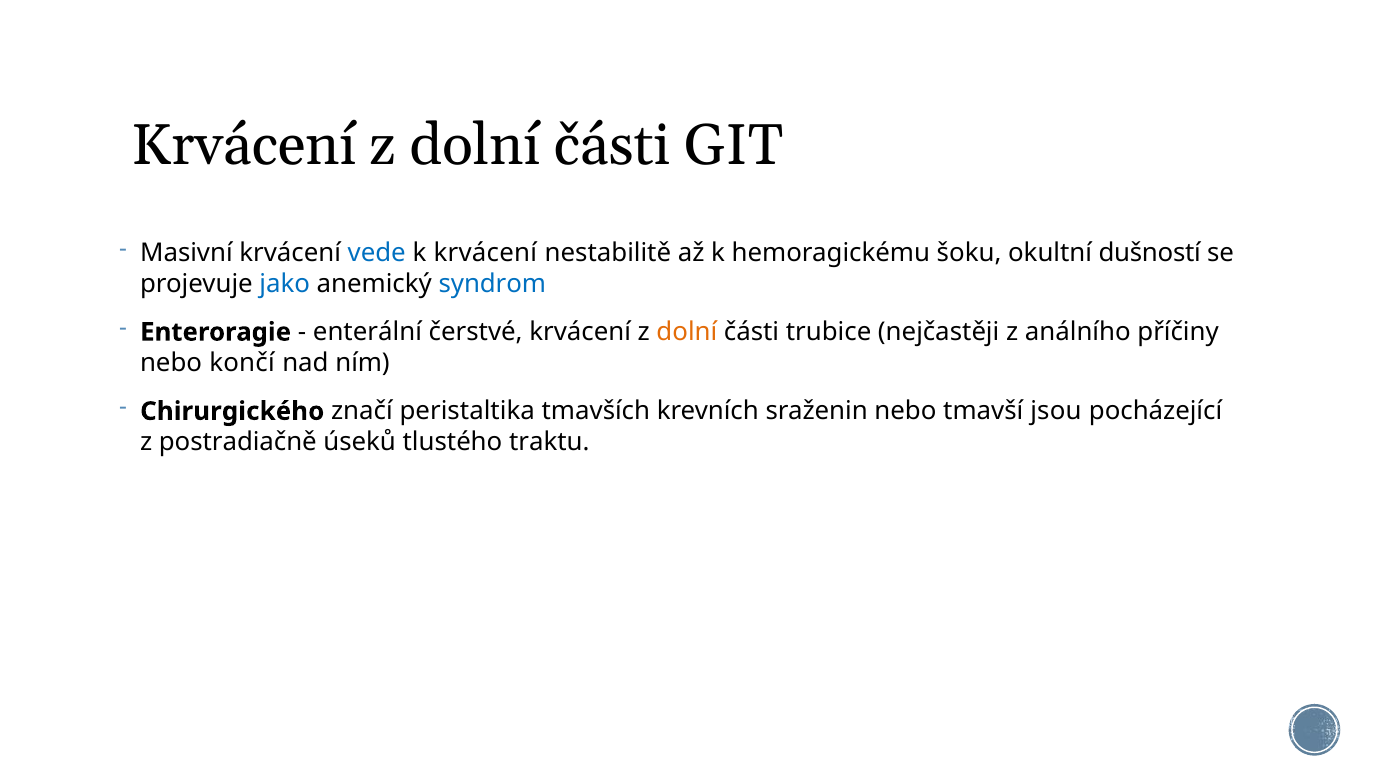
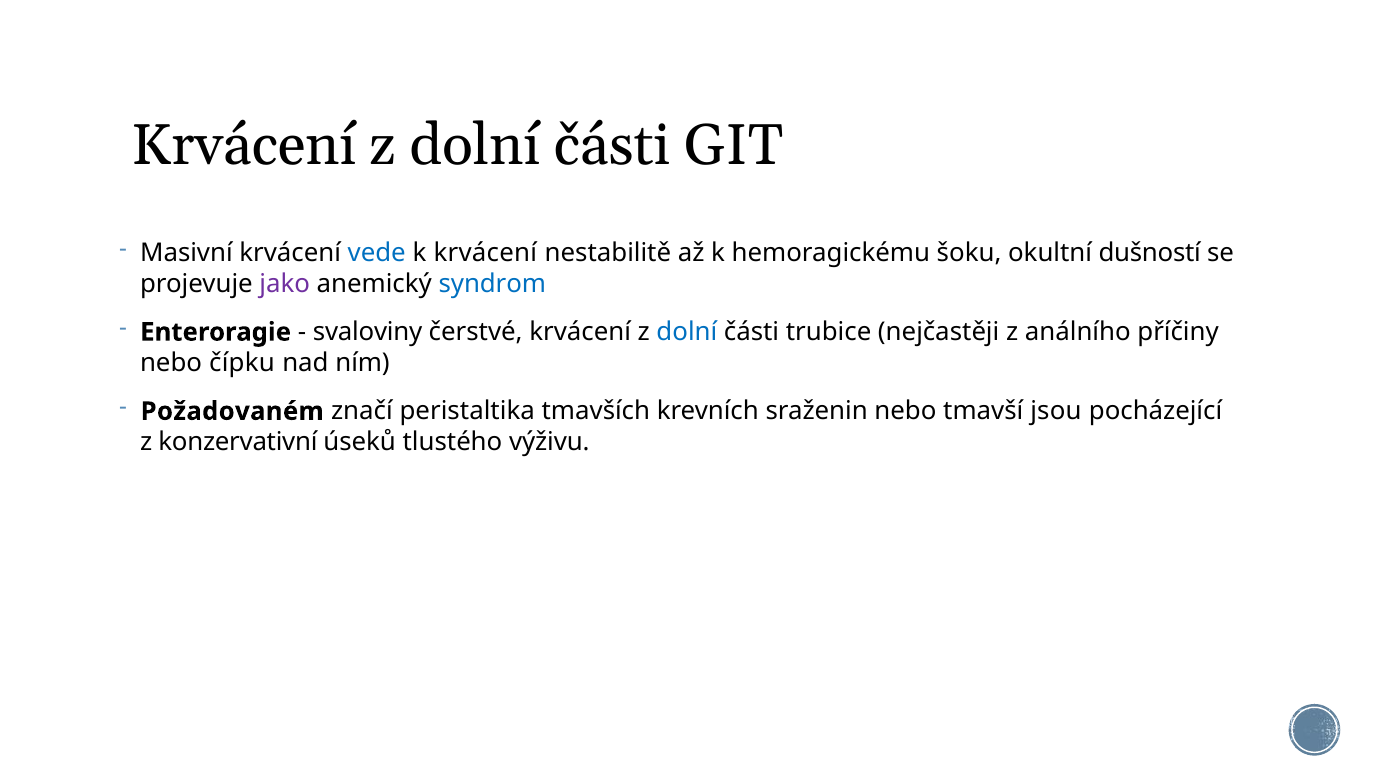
jako colour: blue -> purple (285, 284)
enterální: enterální -> svaloviny (368, 332)
dolní colour: orange -> blue (687, 332)
končí: končí -> čípku (242, 363)
Chirurgického: Chirurgického -> Požadovaném (232, 411)
postradiačně: postradiačně -> konzervativní (238, 442)
traktu: traktu -> výživu (549, 442)
